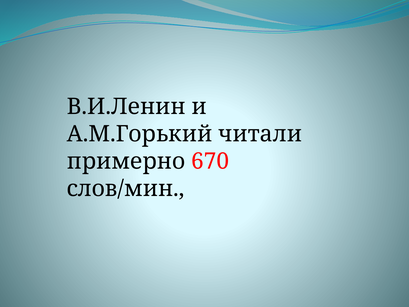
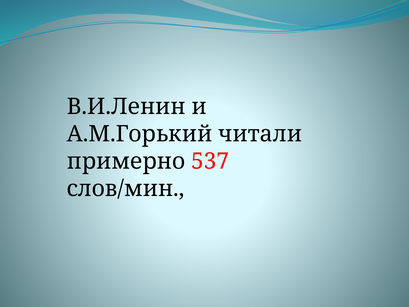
670: 670 -> 537 (210, 161)
